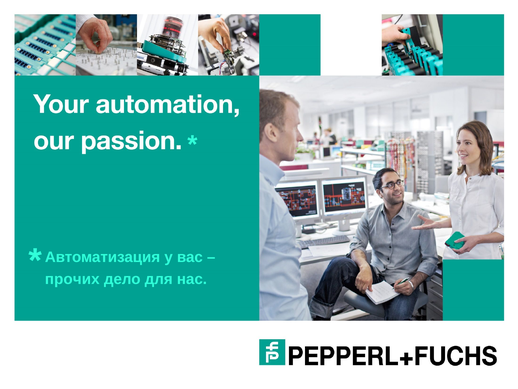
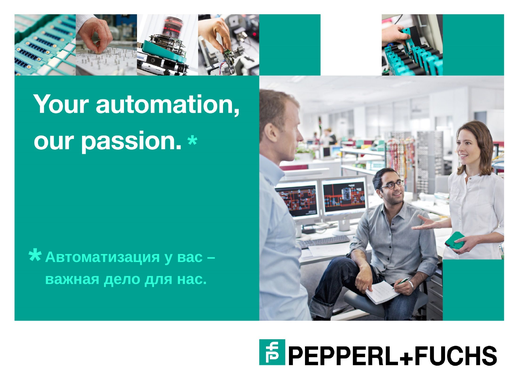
прочих: прочих -> важная (72, 279)
